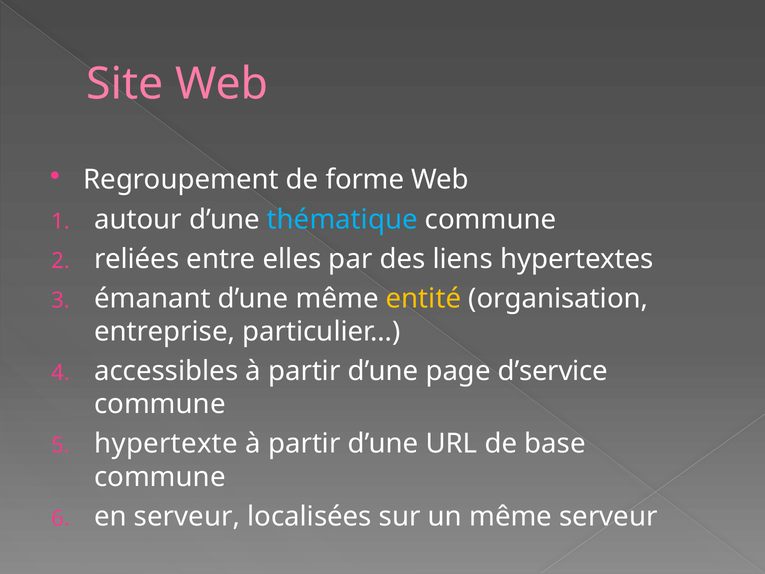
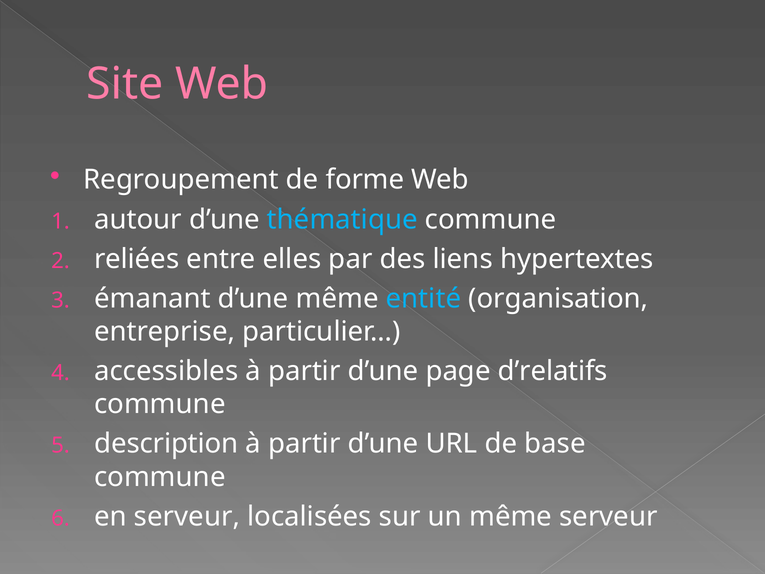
entité colour: yellow -> light blue (423, 298)
d’service: d’service -> d’relatifs (553, 371)
hypertexte: hypertexte -> description (166, 444)
